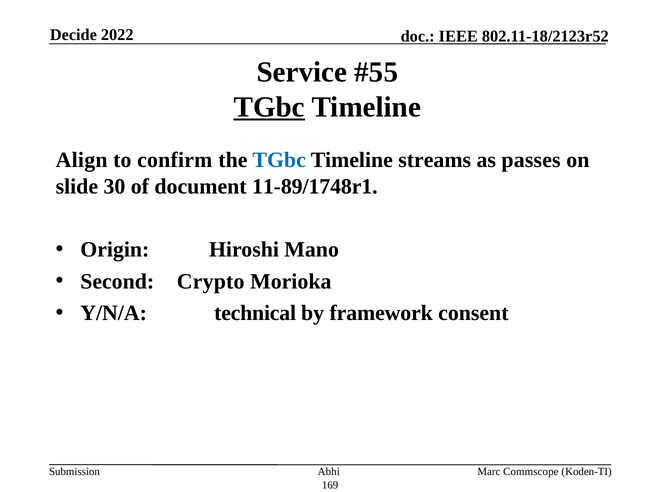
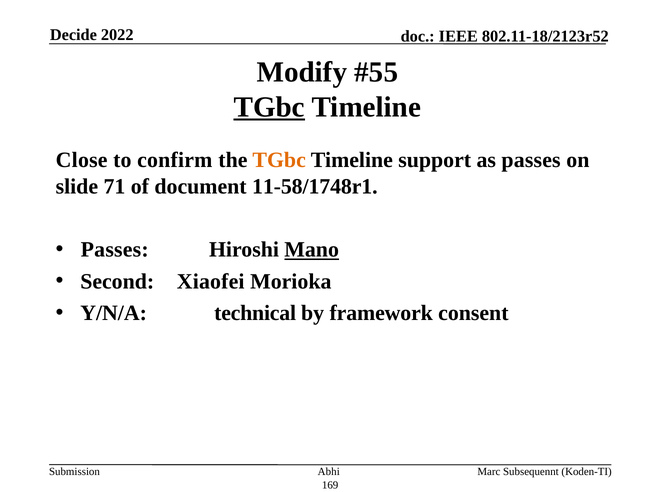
Service: Service -> Modify (302, 72)
Align: Align -> Close (82, 160)
TGbc colour: blue -> orange (279, 160)
streams: streams -> support (435, 160)
30: 30 -> 71 (114, 186)
11-89/1748r1: 11-89/1748r1 -> 11-58/1748r1 (315, 186)
Origin: Origin -> Passes (115, 249)
Mano underline: none -> present (312, 249)
Crypto: Crypto -> Xiaofei (211, 281)
Commscope: Commscope -> Subsequennt (531, 471)
